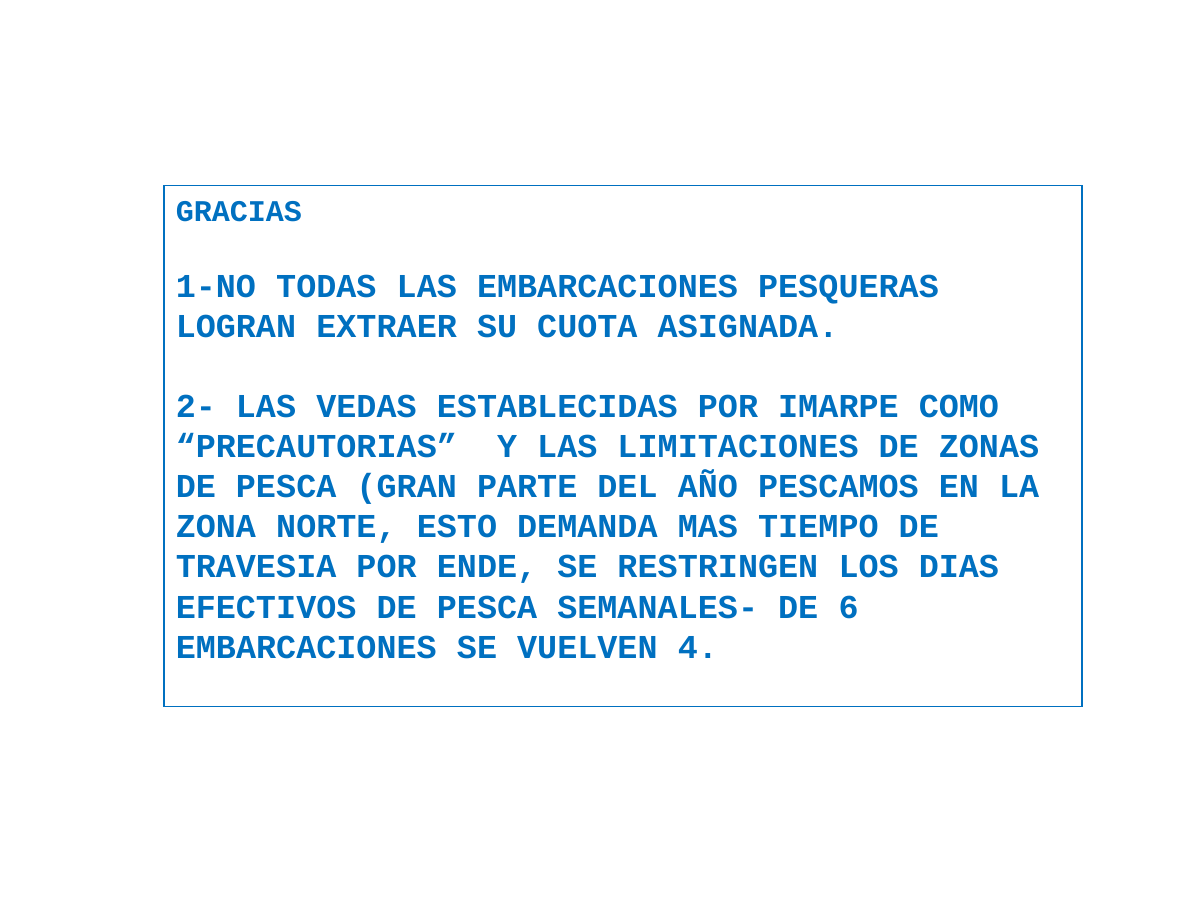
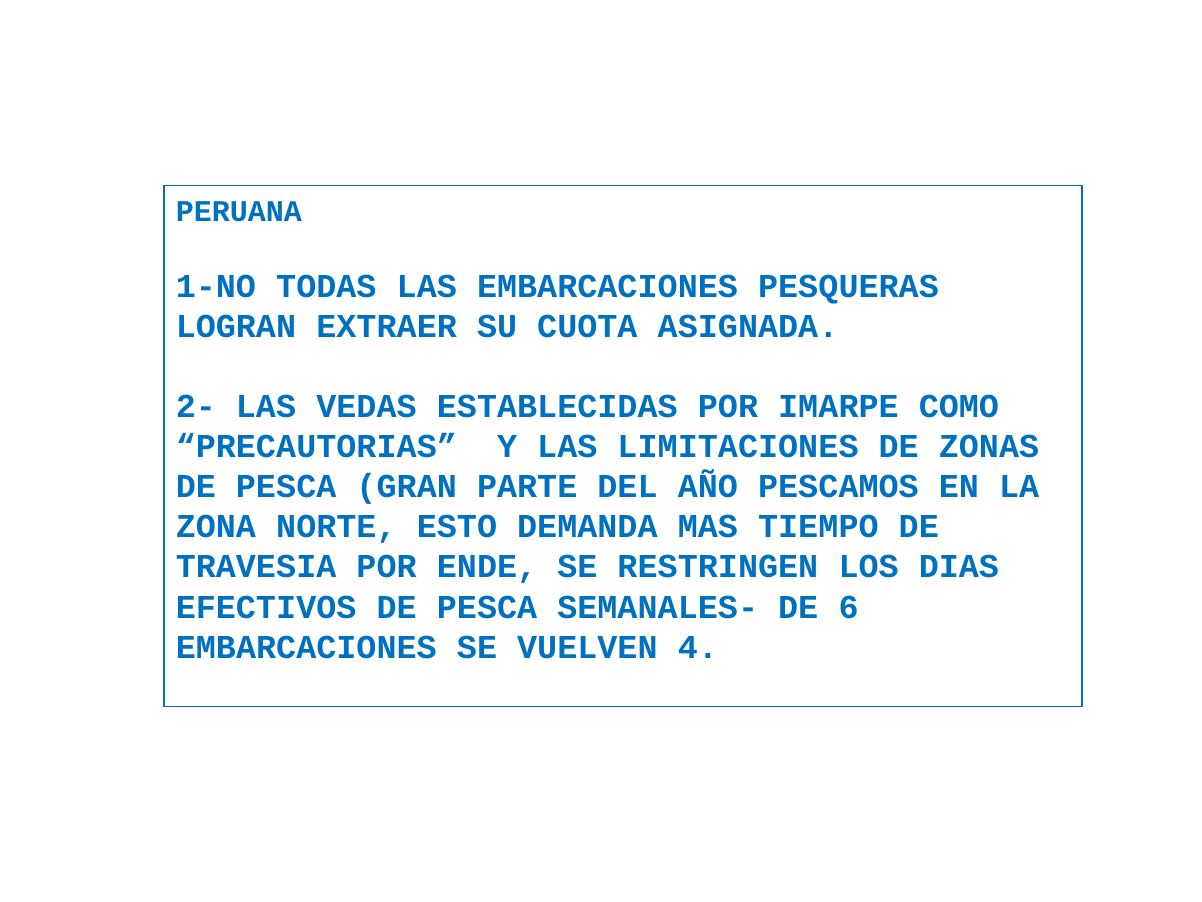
GRACIAS: GRACIAS -> PERUANA (239, 212)
